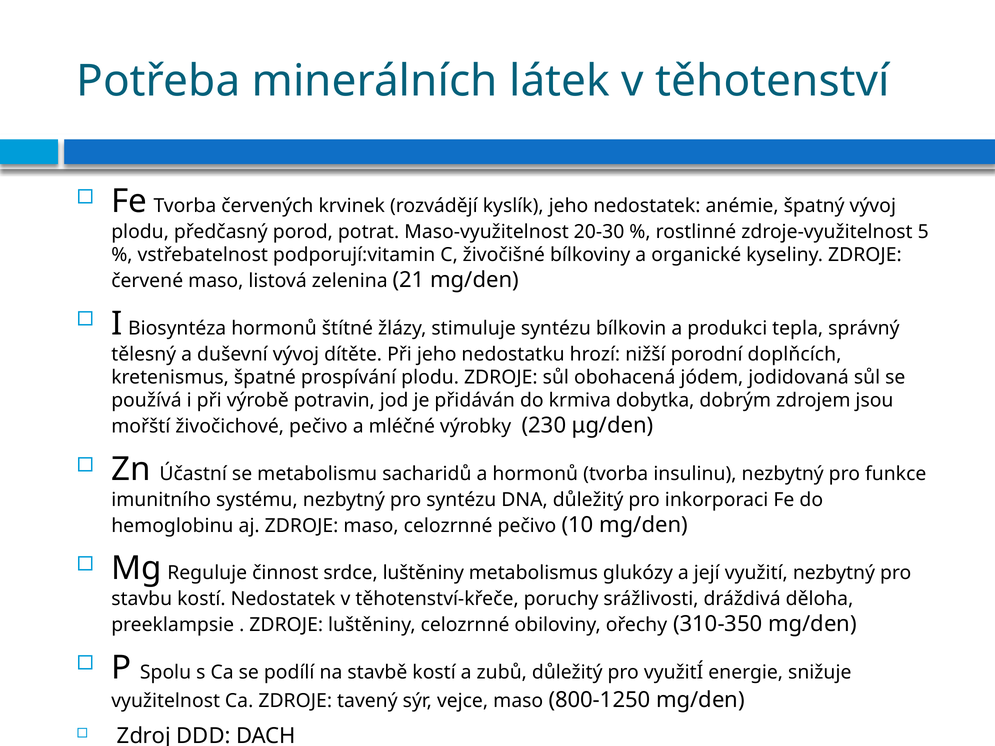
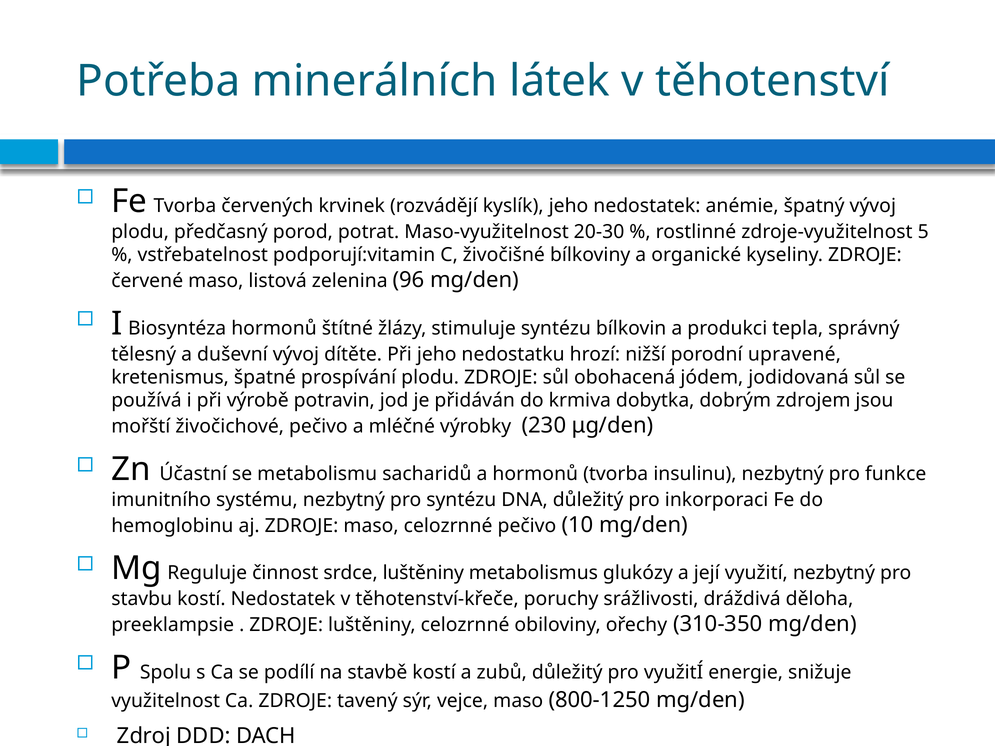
21: 21 -> 96 (409, 280)
doplňcích: doplňcích -> upravené (794, 354)
